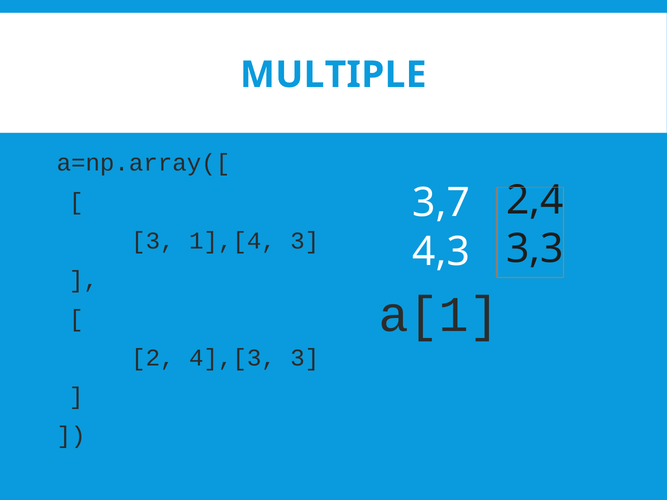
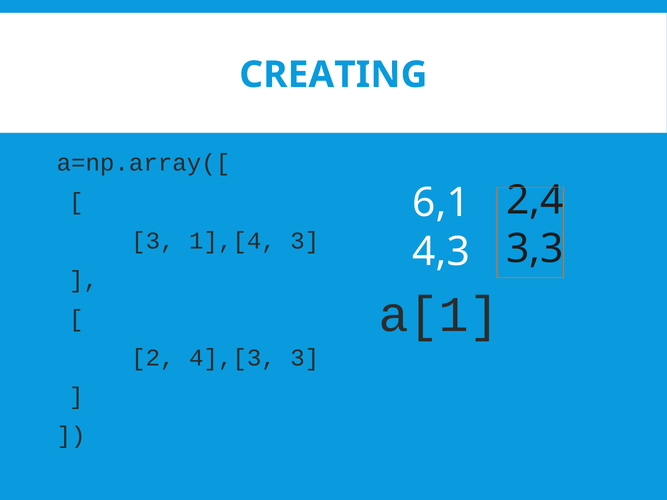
MULTIPLE: MULTIPLE -> CREATING (333, 75)
3,7: 3,7 -> 6,1 (441, 203)
